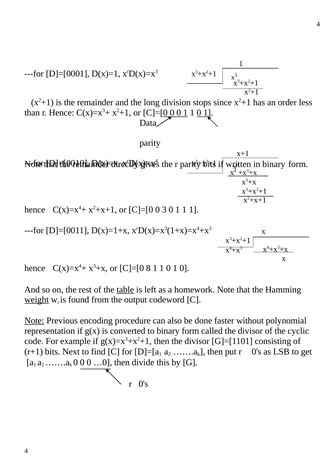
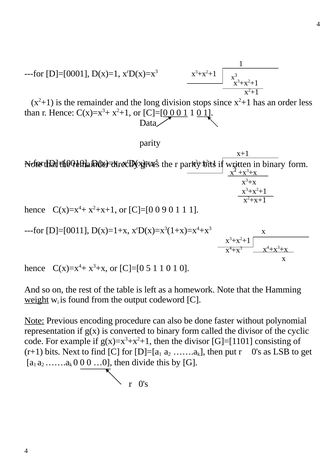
0 3: 3 -> 9 (164, 210)
8: 8 -> 5 (148, 268)
table underline: present -> none (125, 290)
